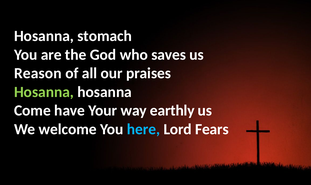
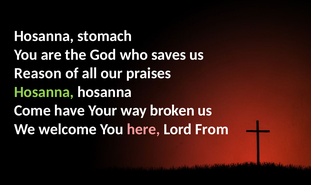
earthly: earthly -> broken (172, 110)
here colour: light blue -> pink (144, 129)
Fears: Fears -> From (212, 129)
